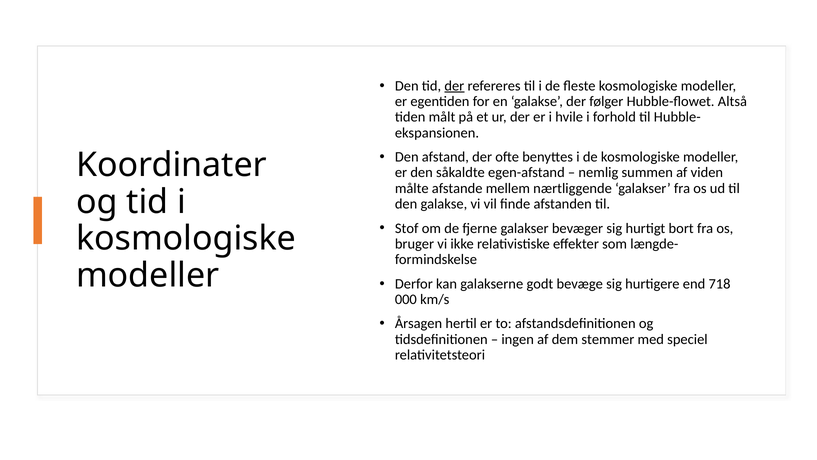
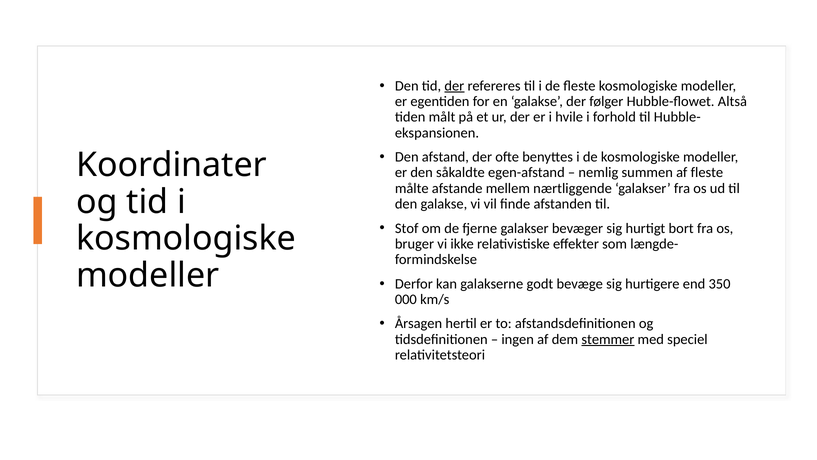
af viden: viden -> fleste (707, 173)
718: 718 -> 350 (720, 284)
stemmer underline: none -> present (608, 339)
